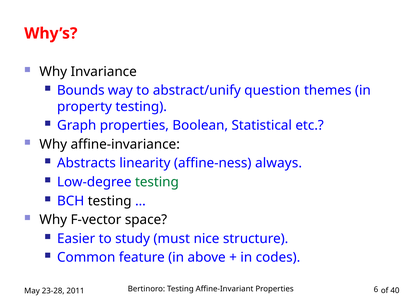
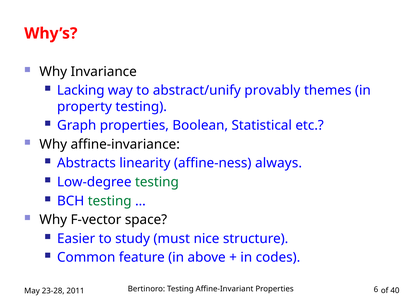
Bounds: Bounds -> Lacking (81, 90)
question: question -> provably (272, 90)
testing colour: black -> green (110, 201)
